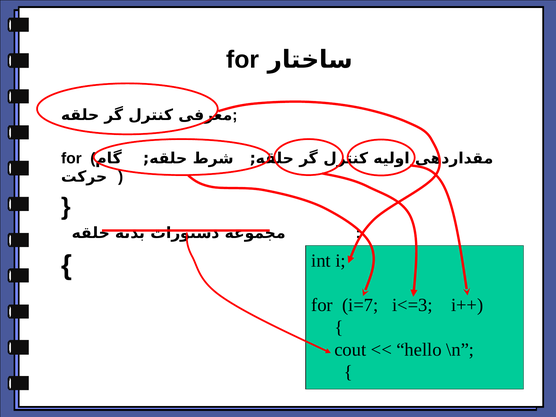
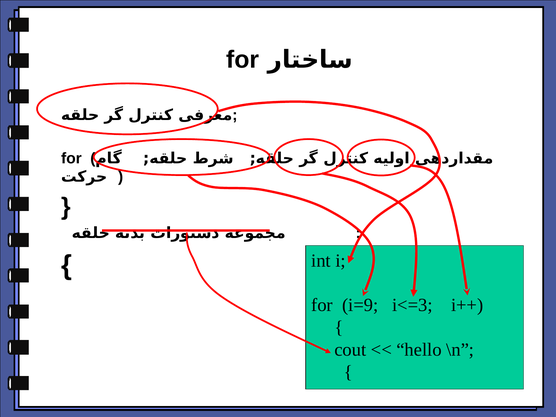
i=7: i=7 -> i=9 (360, 305)
